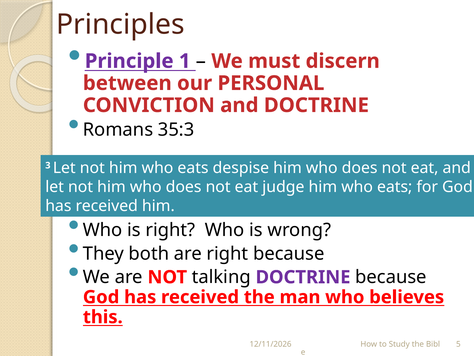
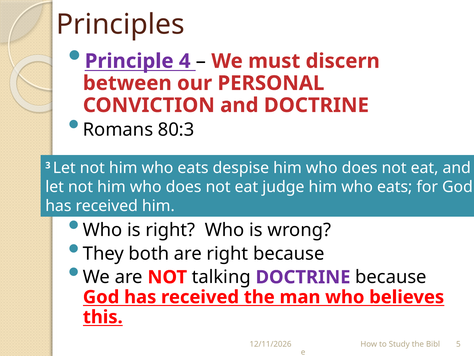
1: 1 -> 4 (185, 61)
35:3: 35:3 -> 80:3 (176, 129)
